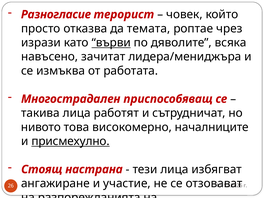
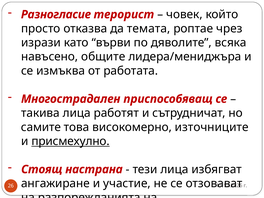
върви underline: present -> none (111, 43)
зачитат: зачитат -> общите (103, 57)
нивото: нивото -> самите (41, 127)
началниците: началниците -> източниците (212, 127)
